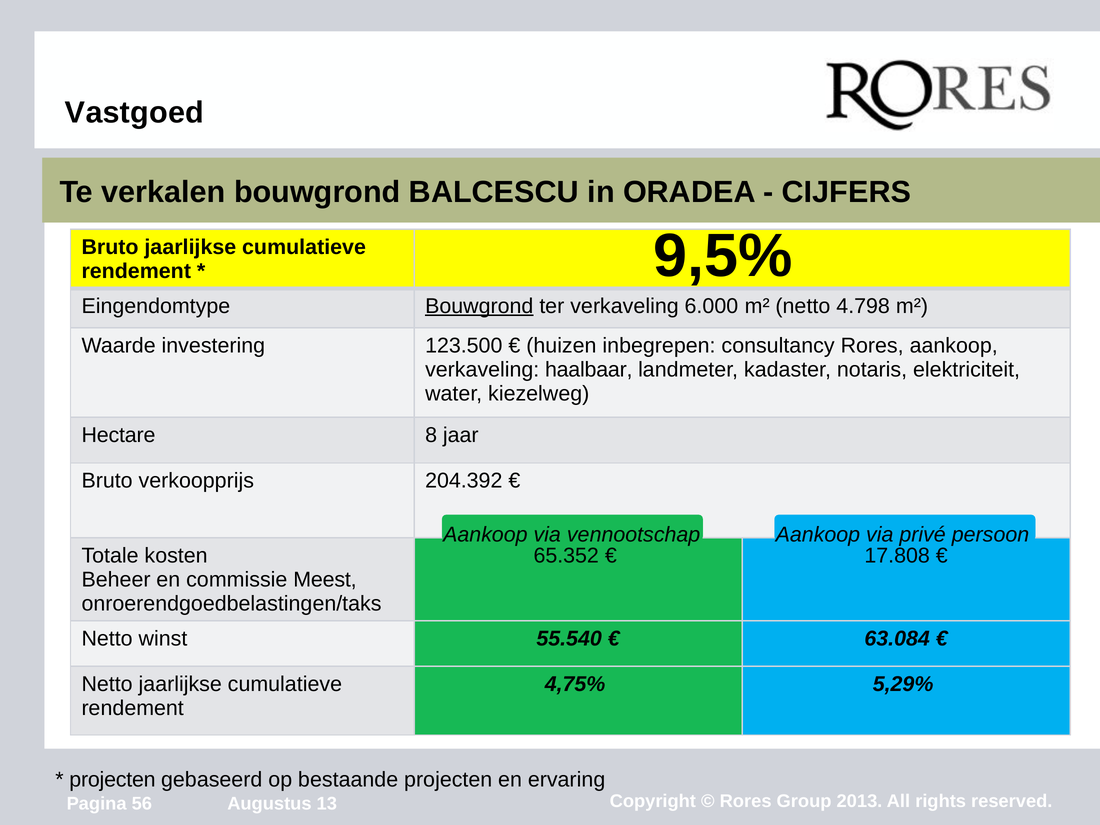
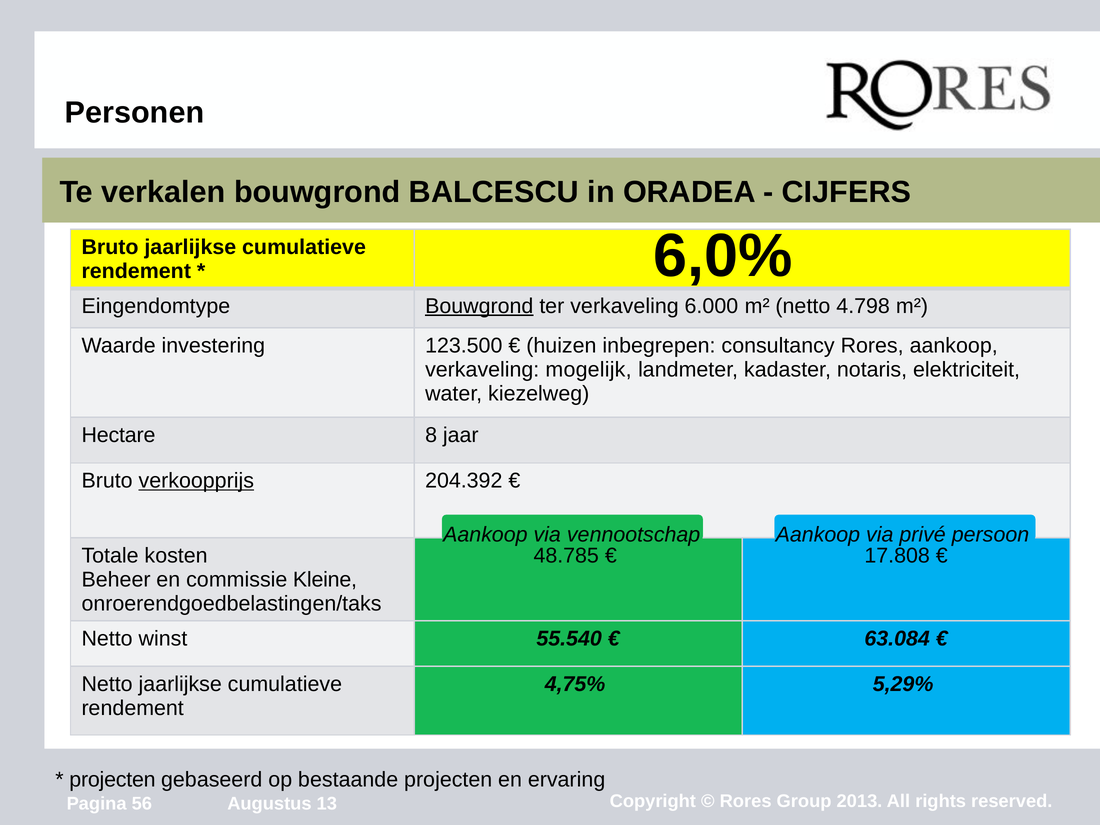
Vastgoed: Vastgoed -> Personen (135, 113)
9,5%: 9,5% -> 6,0% (723, 256)
haalbaar: haalbaar -> mogelijk (589, 370)
verkoopprijs underline: none -> present (196, 481)
65.352: 65.352 -> 48.785 (566, 555)
Meest: Meest -> Kleine (325, 580)
